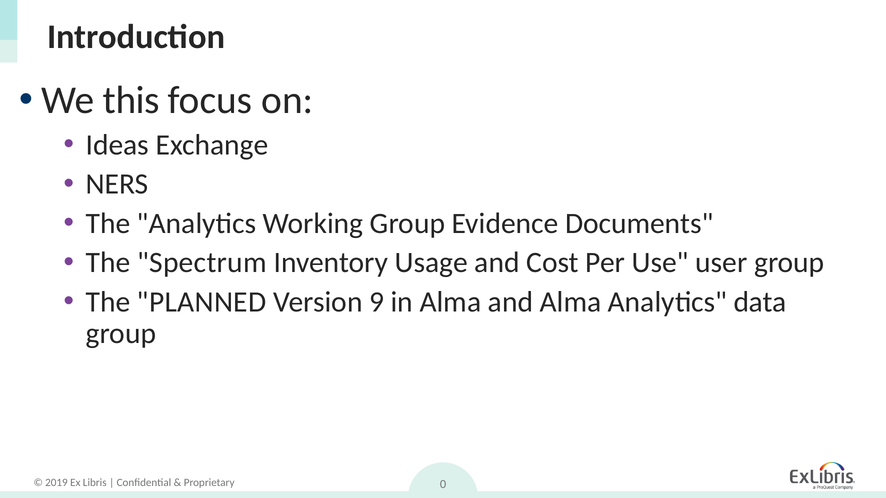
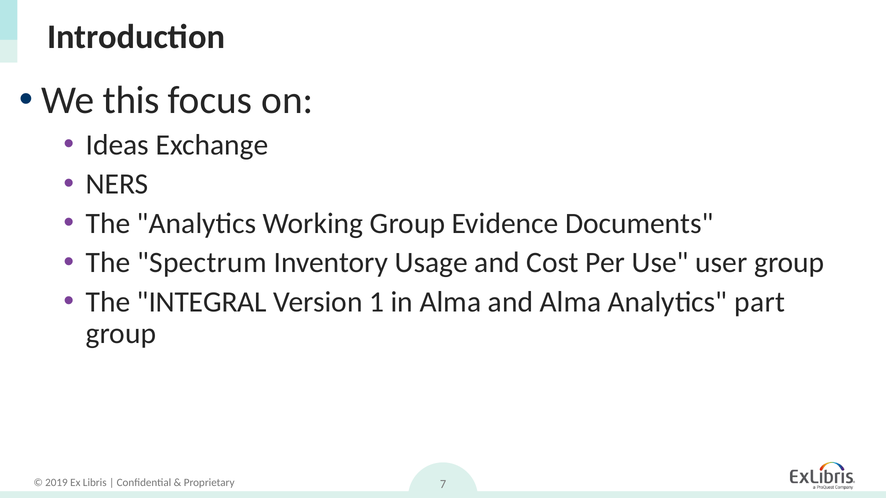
PLANNED: PLANNED -> INTEGRAL (202, 302)
9: 9 -> 1 (377, 302)
data: data -> part (760, 302)
0: 0 -> 7 (443, 485)
